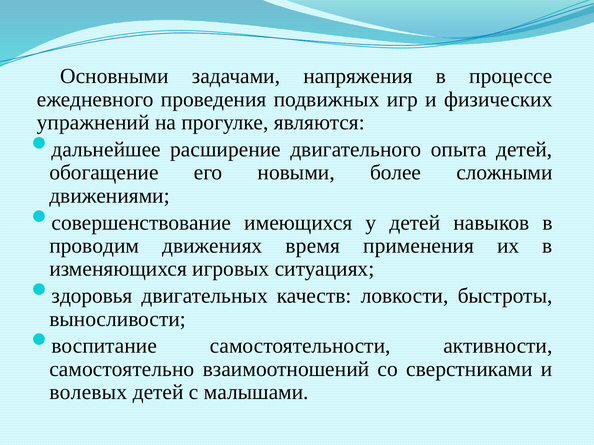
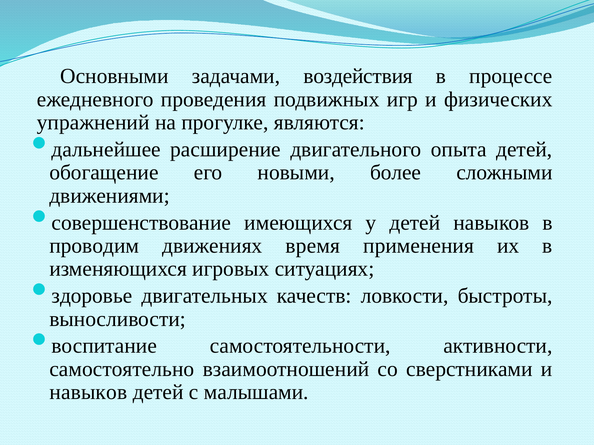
напряжения: напряжения -> воздействия (358, 76)
здоровья: здоровья -> здоровье (92, 296)
волевых: волевых -> навыков (88, 393)
